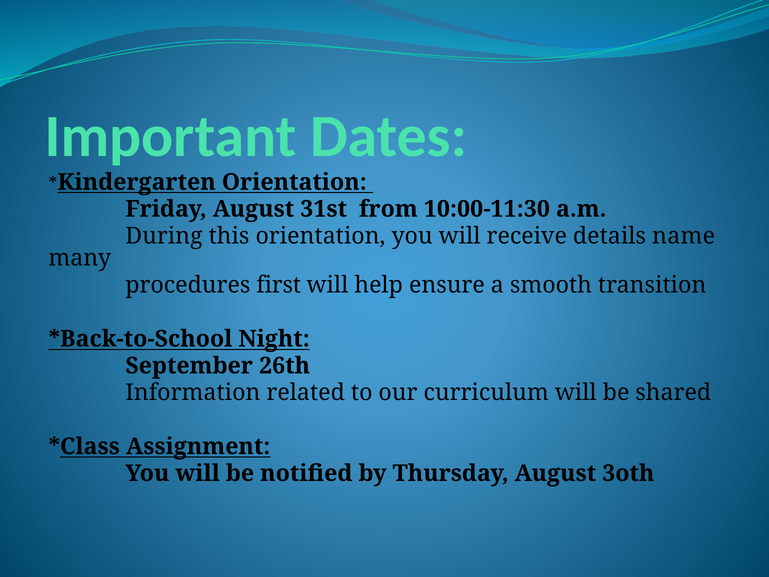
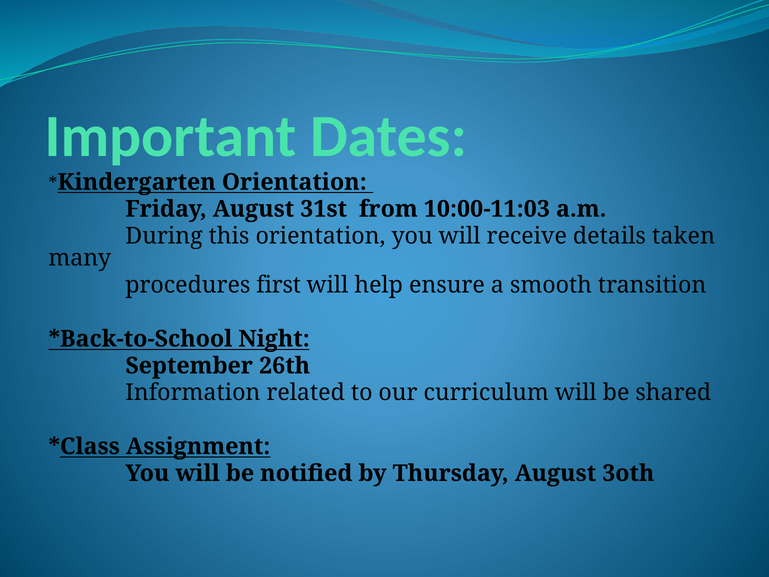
10:00-11:30: 10:00-11:30 -> 10:00-11:03 (487, 209)
name: name -> taken (684, 236)
